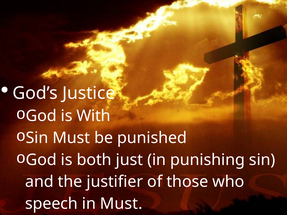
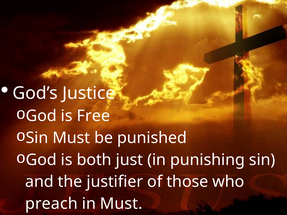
With: With -> Free (93, 116)
speech: speech -> preach (51, 204)
